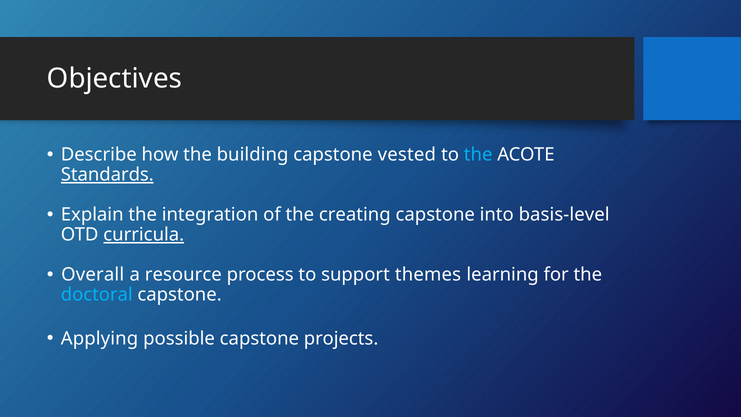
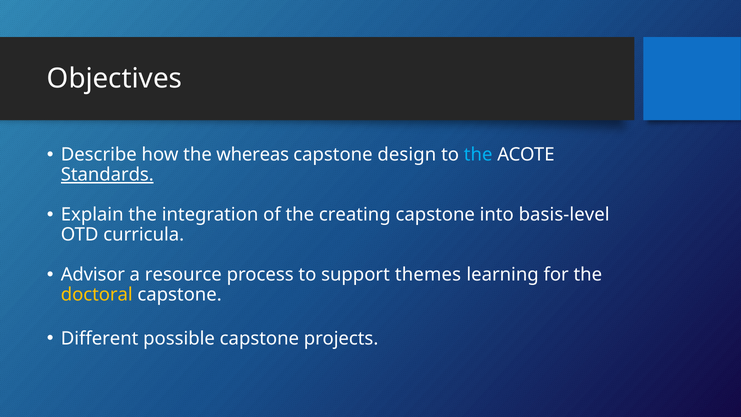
building: building -> whereas (253, 155)
vested: vested -> design (407, 155)
curricula underline: present -> none (144, 235)
Overall: Overall -> Advisor (93, 275)
doctoral colour: light blue -> yellow (97, 295)
Applying: Applying -> Different (100, 338)
